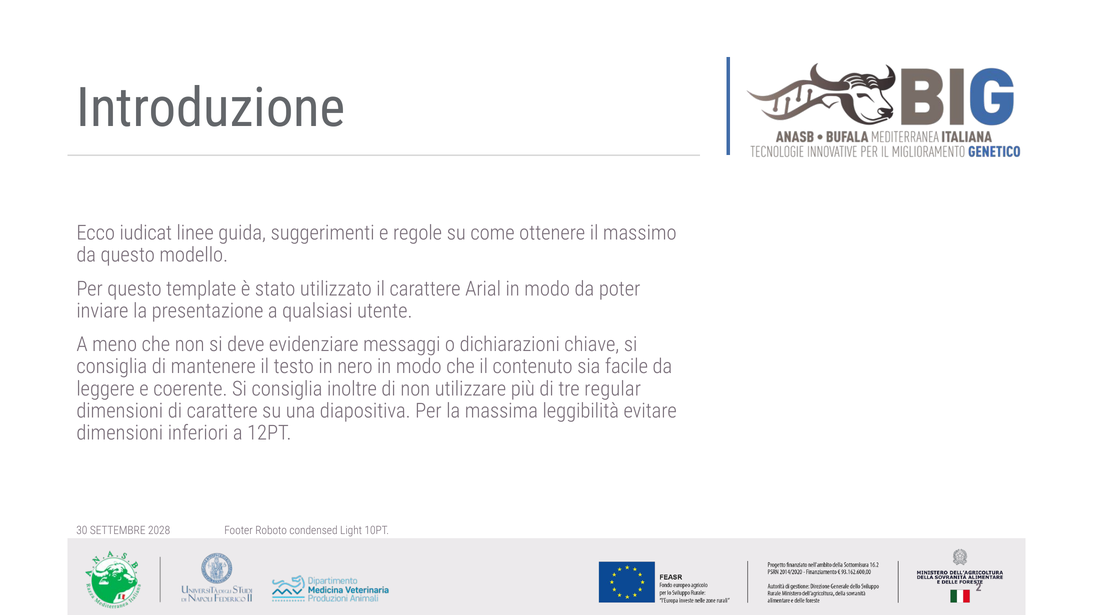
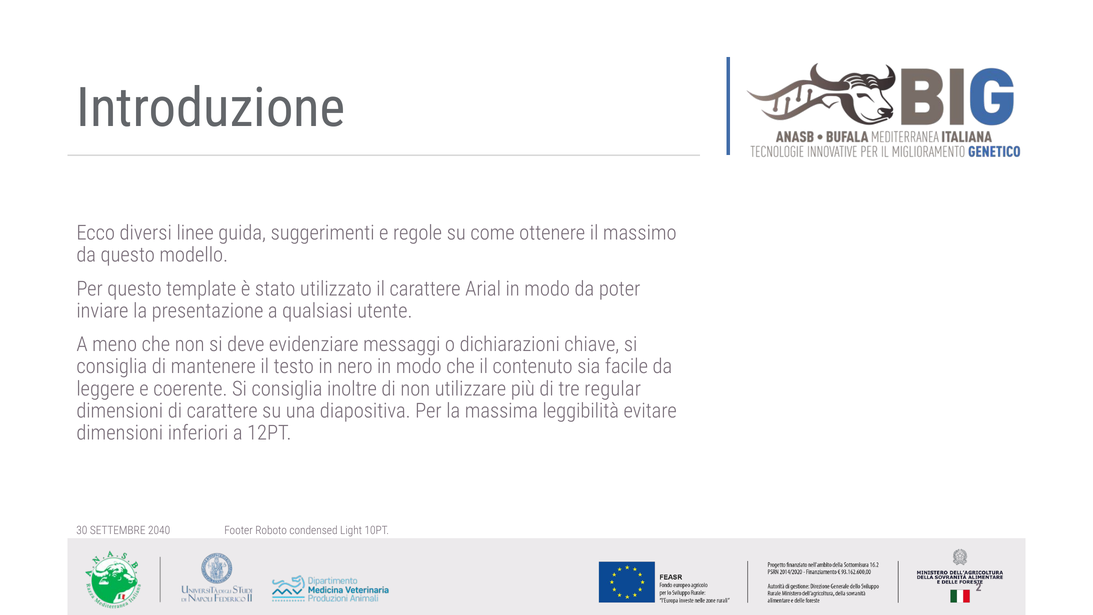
iudicat: iudicat -> diversi (146, 233)
2028: 2028 -> 2040 (159, 530)
